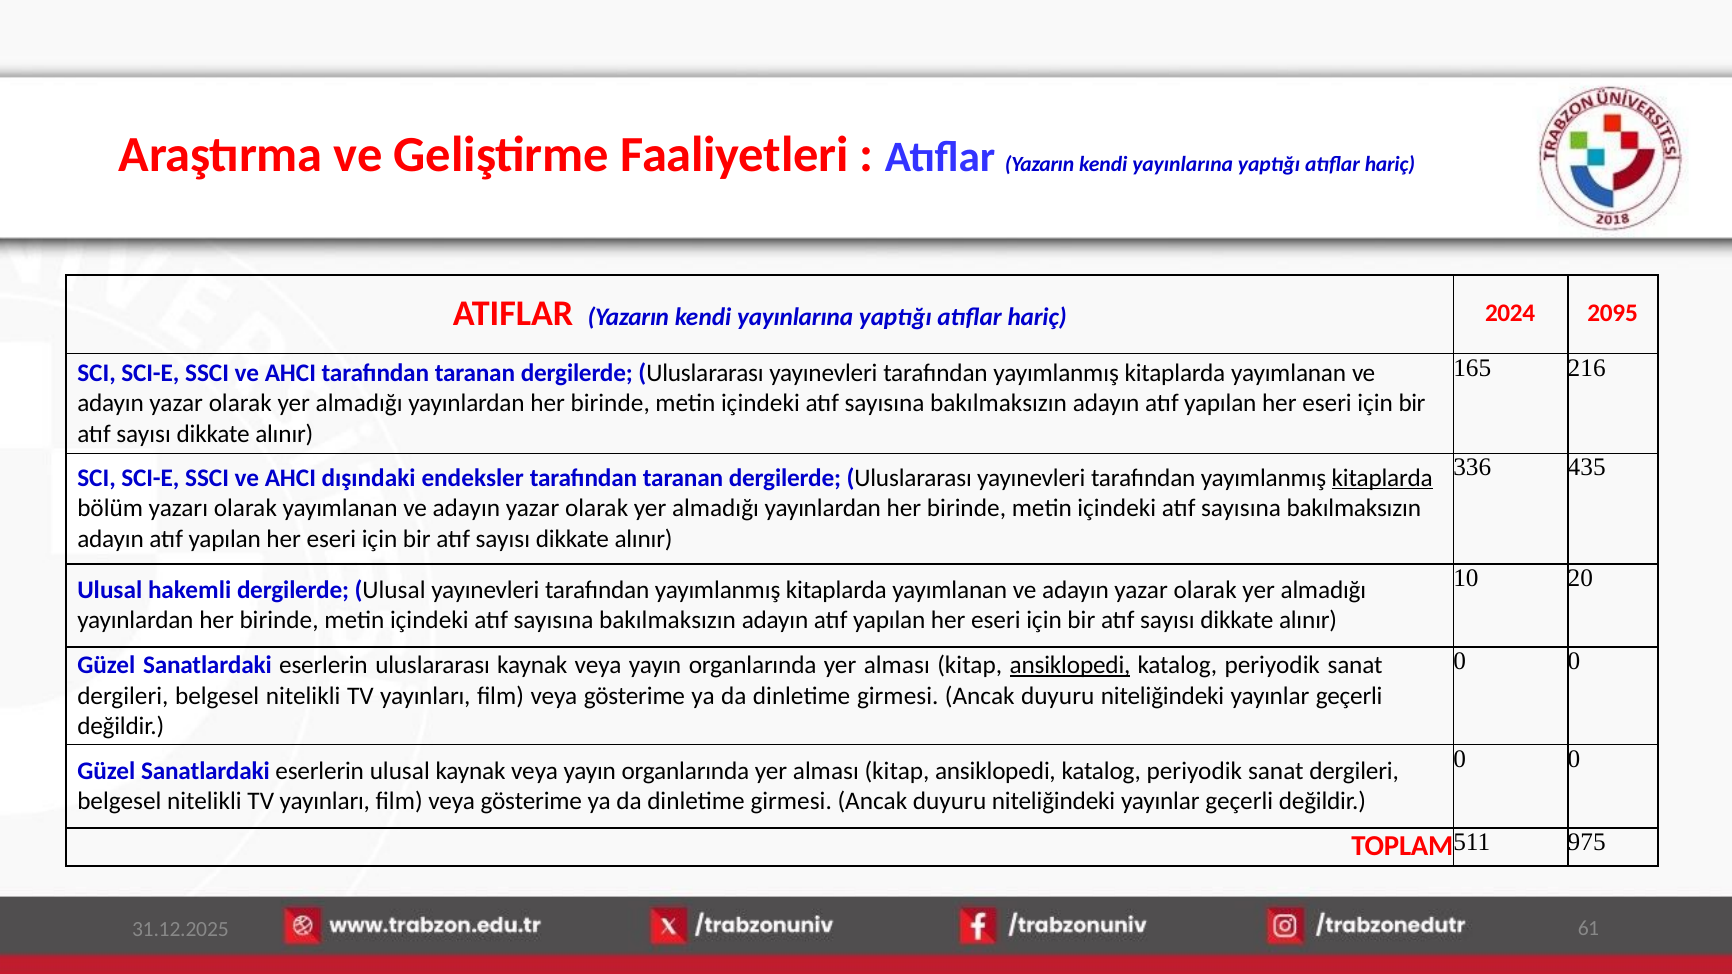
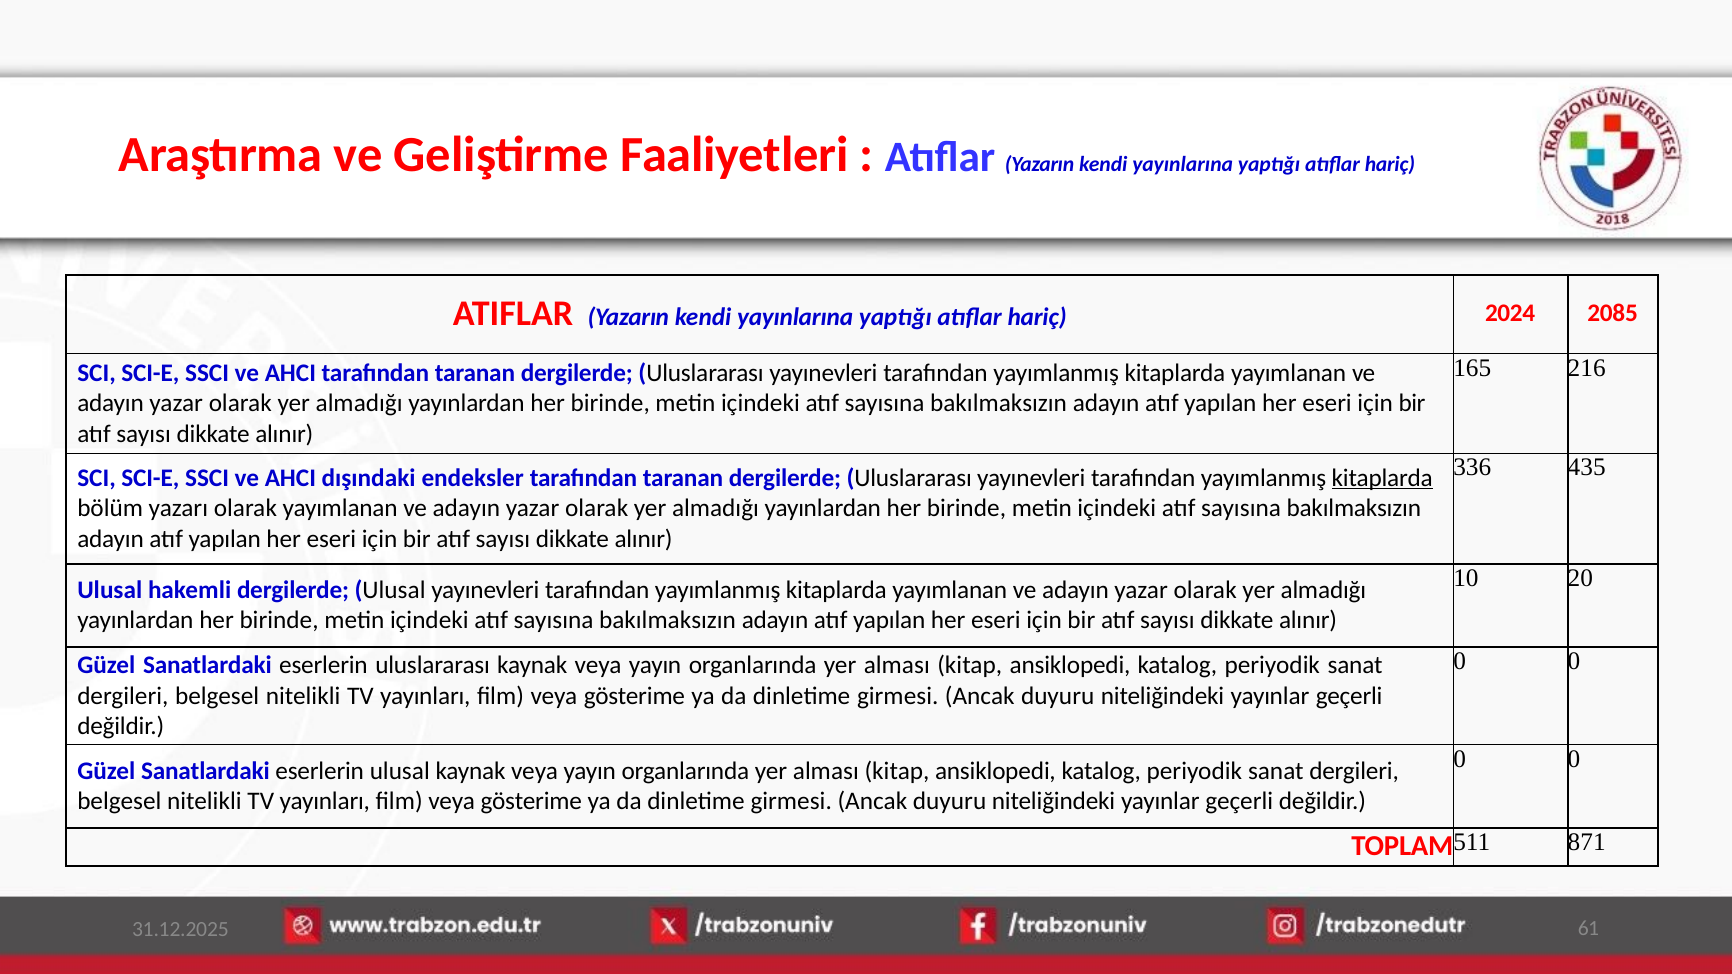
2095: 2095 -> 2085 (1613, 314)
ansiklopedi underline: present -> none (1070, 665)
975: 975 -> 871 (1587, 842)
